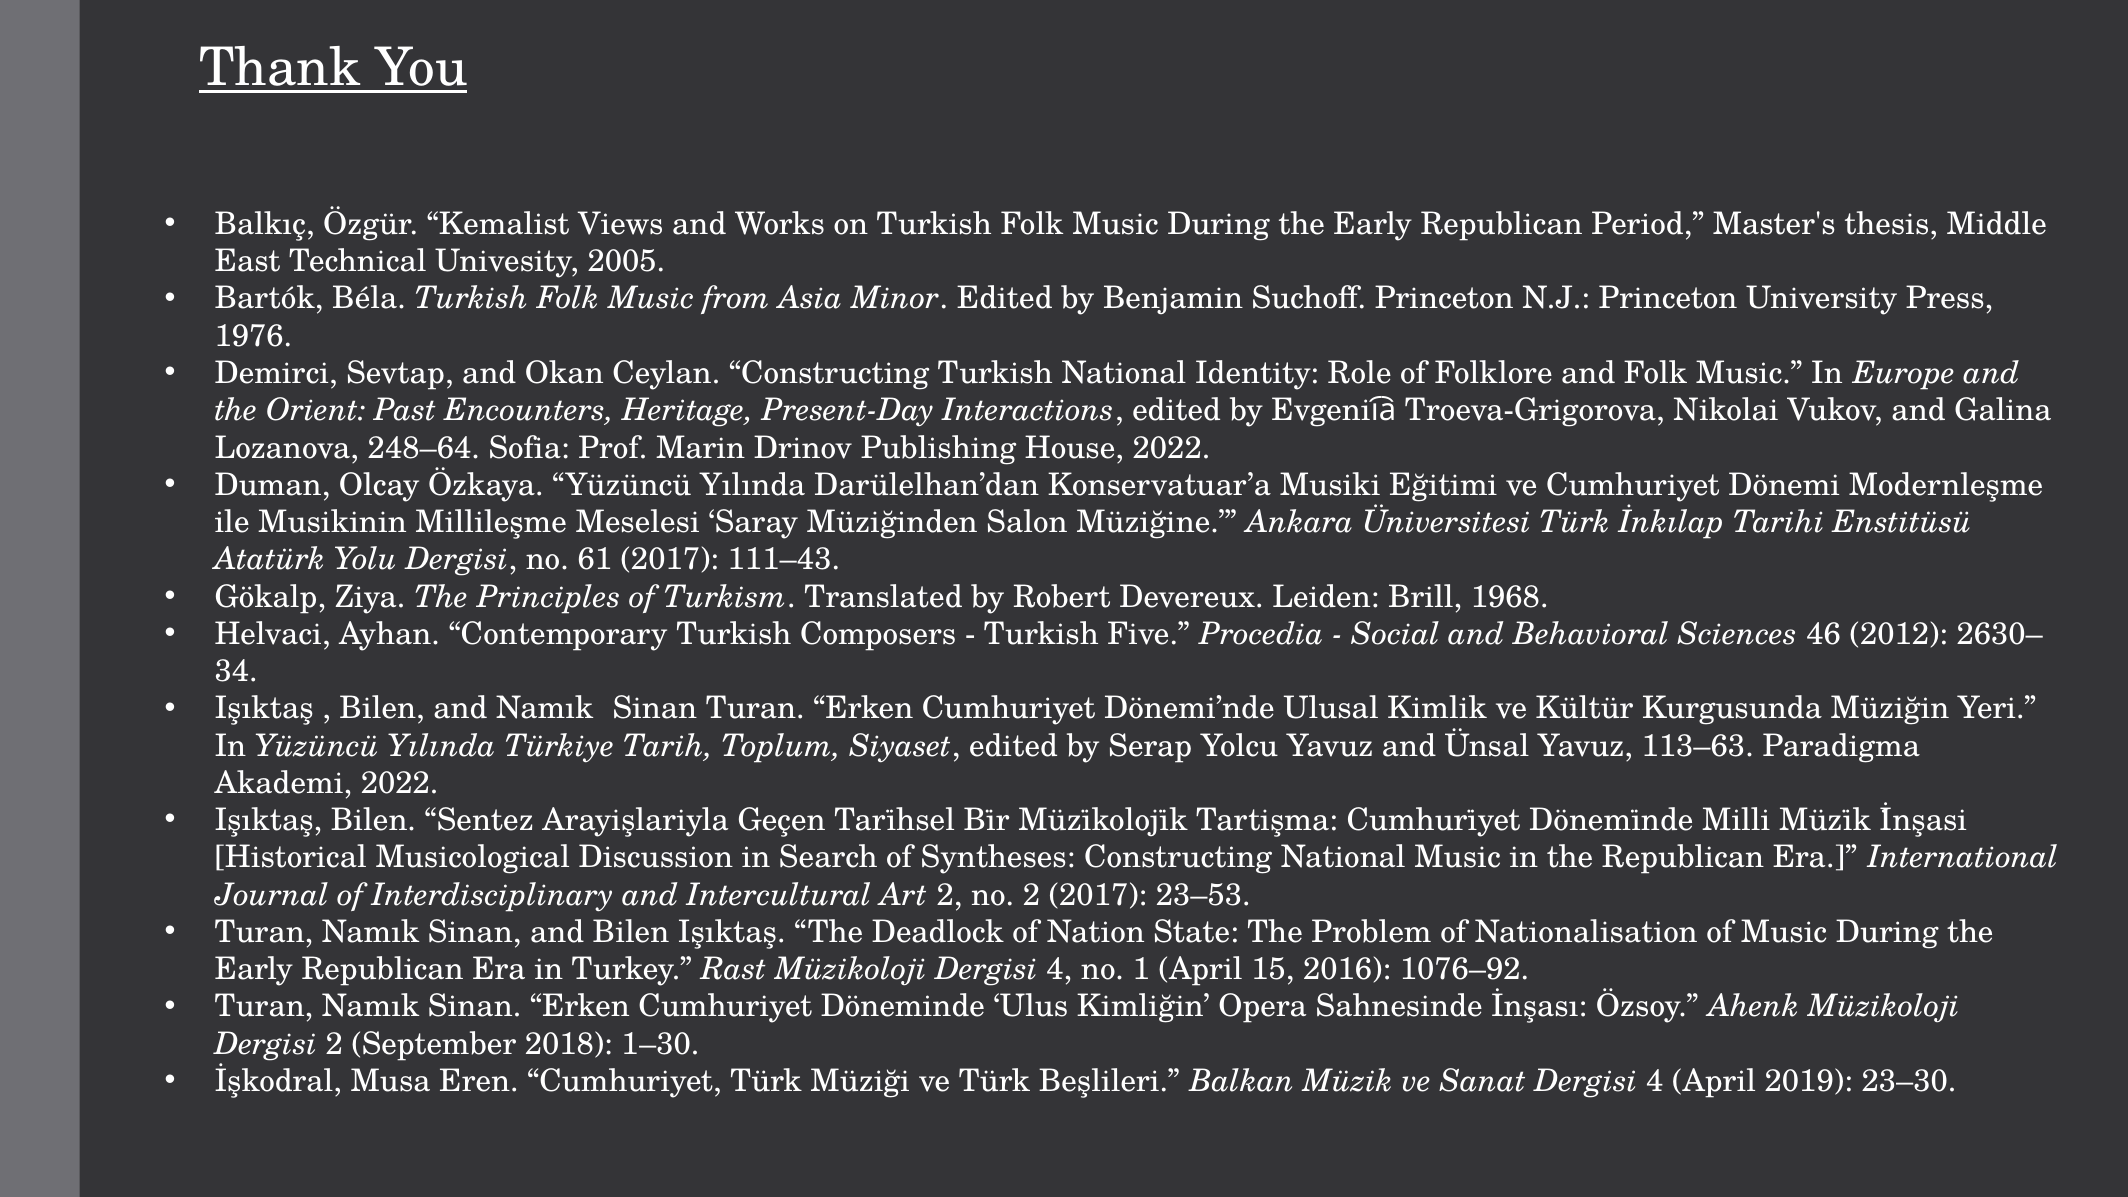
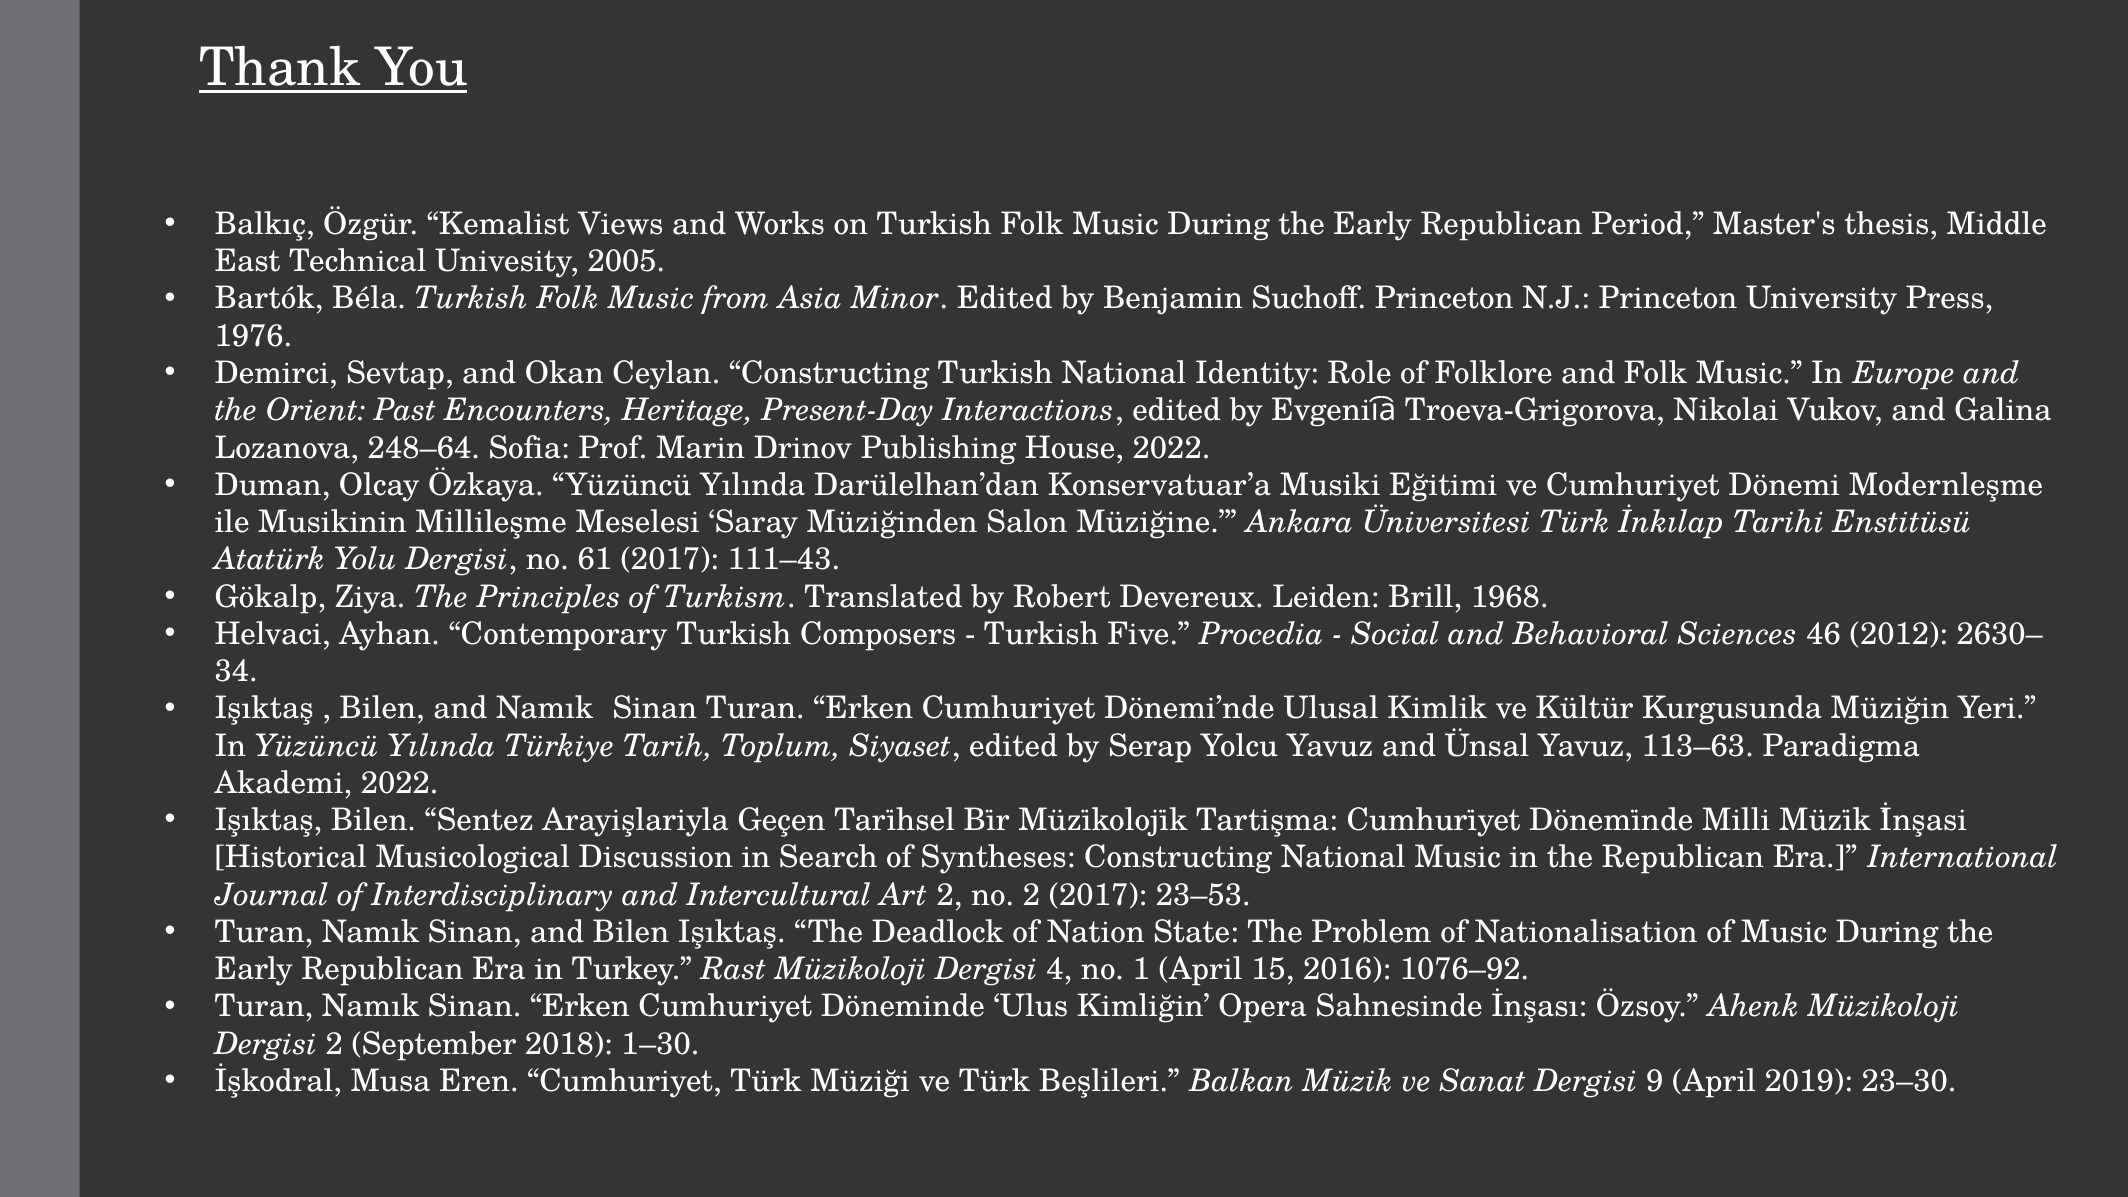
Sanat Dergisi 4: 4 -> 9 (1655, 1081)
